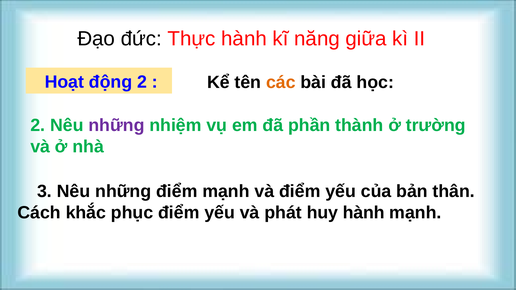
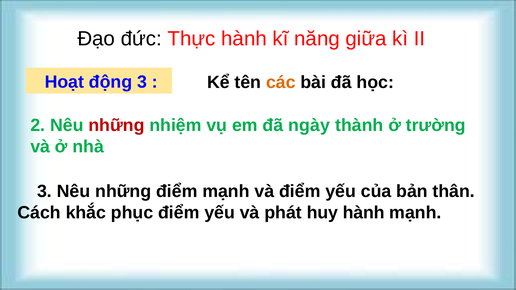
động 2: 2 -> 3 (142, 82)
những colour: purple -> red (116, 125)
phần: phần -> ngày (309, 125)
